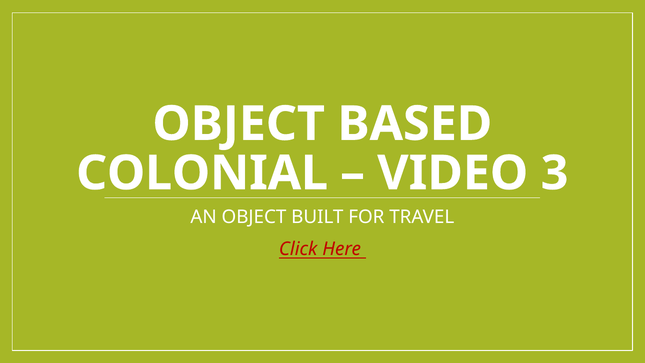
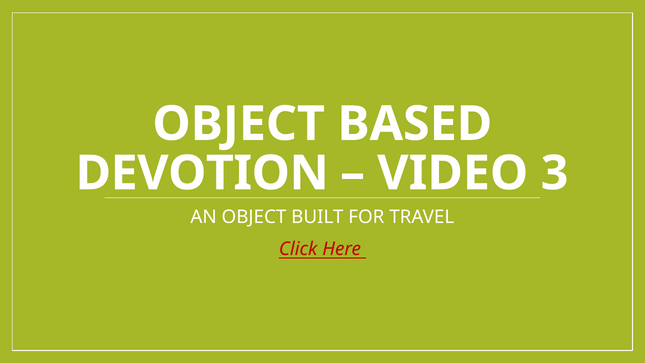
COLONIAL: COLONIAL -> DEVOTION (202, 173)
